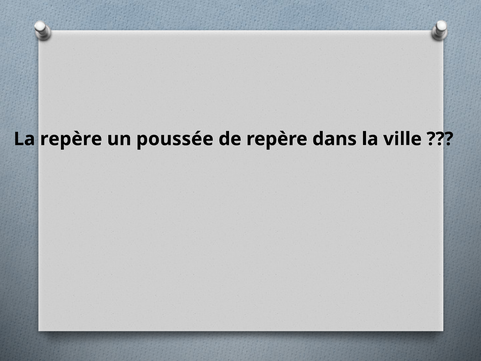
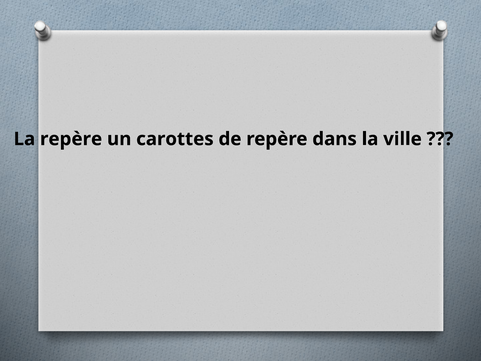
poussée: poussée -> carottes (175, 139)
